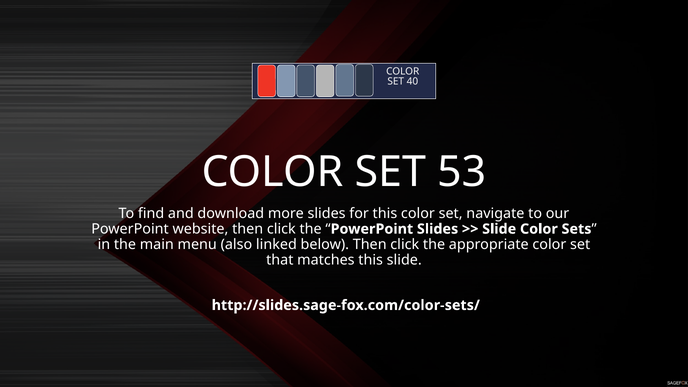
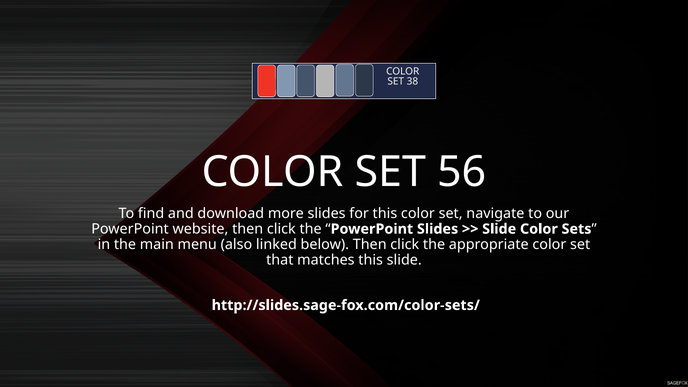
40: 40 -> 38 (412, 82)
53: 53 -> 56 (462, 172)
